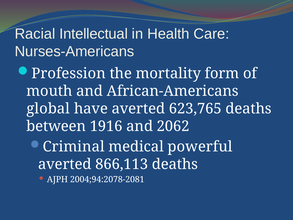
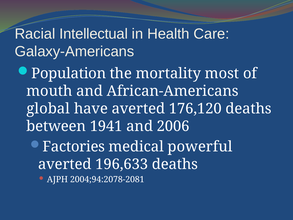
Nurses-Americans: Nurses-Americans -> Galaxy-Americans (74, 51)
Profession: Profession -> Population (69, 73)
form: form -> most (222, 73)
623,765: 623,765 -> 176,120 (195, 108)
1916: 1916 -> 1941 (106, 126)
2062: 2062 -> 2006 (173, 126)
Criminal: Criminal -> Factories (74, 147)
866,113: 866,113 -> 196,633 (122, 164)
